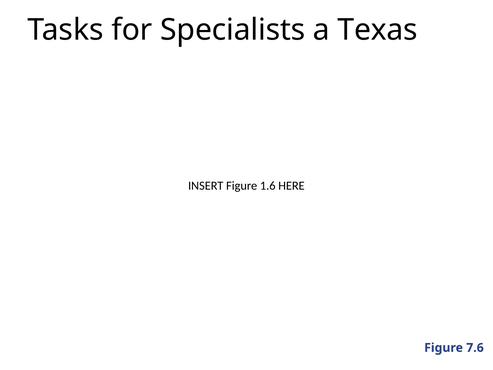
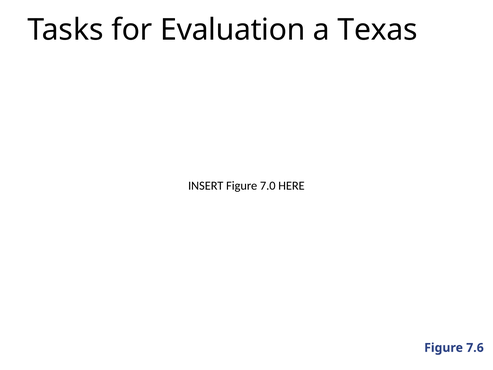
Specialists: Specialists -> Evaluation (233, 30)
1.6: 1.6 -> 7.0 (268, 186)
